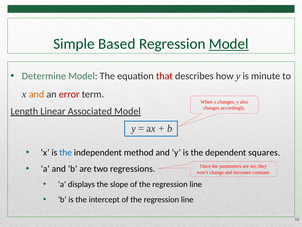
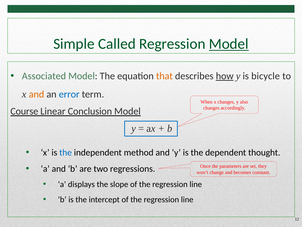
Based: Based -> Called (117, 44)
Determine: Determine -> Associated (44, 76)
that colour: red -> orange (164, 76)
how underline: none -> present (225, 76)
minute: minute -> bicycle (266, 76)
error colour: red -> blue (69, 94)
Length: Length -> Course (24, 111)
Associated: Associated -> Conclusion (90, 111)
squares: squares -> thought (264, 152)
